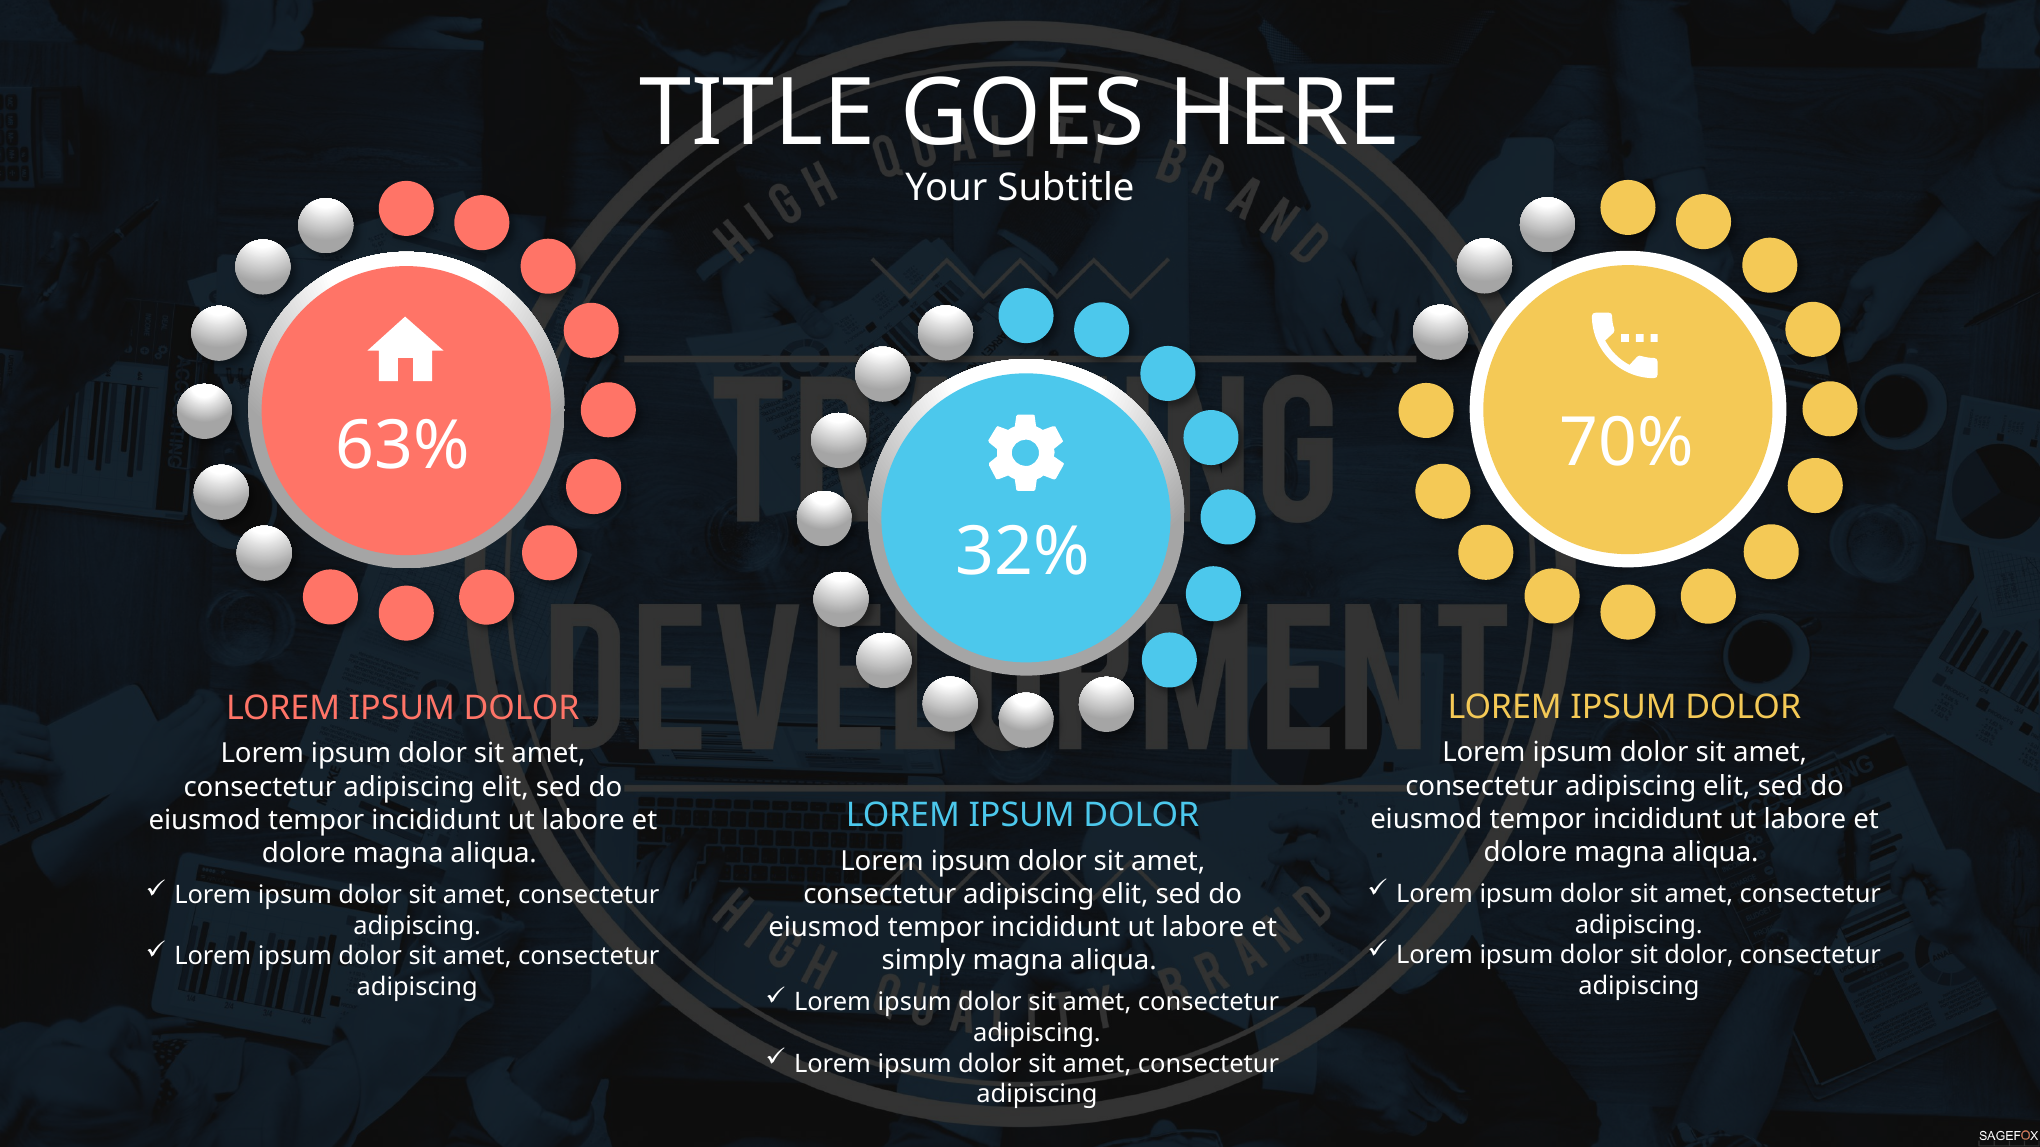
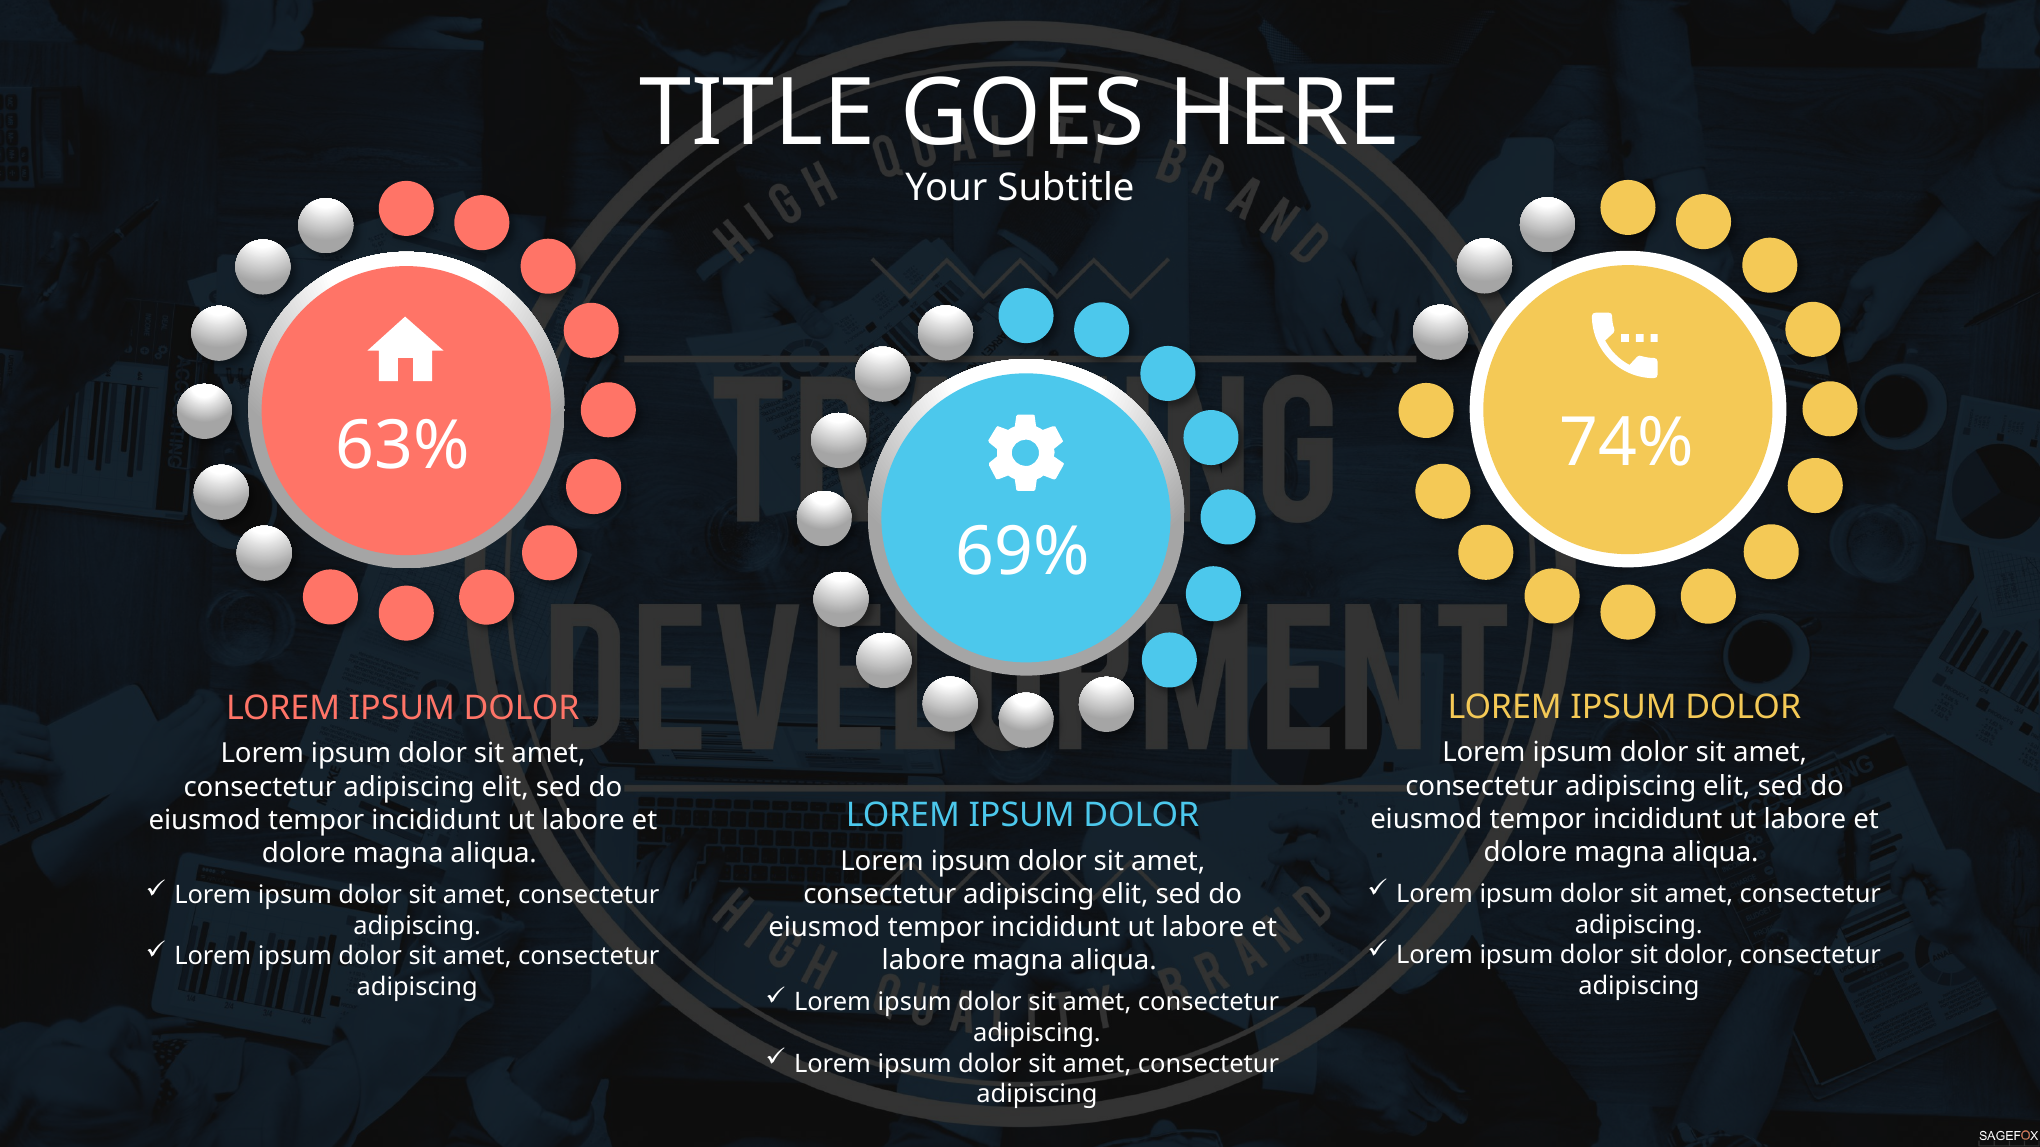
70%: 70% -> 74% (1627, 443)
32%: 32% -> 69% (1023, 552)
simply: simply -> labore (924, 961)
